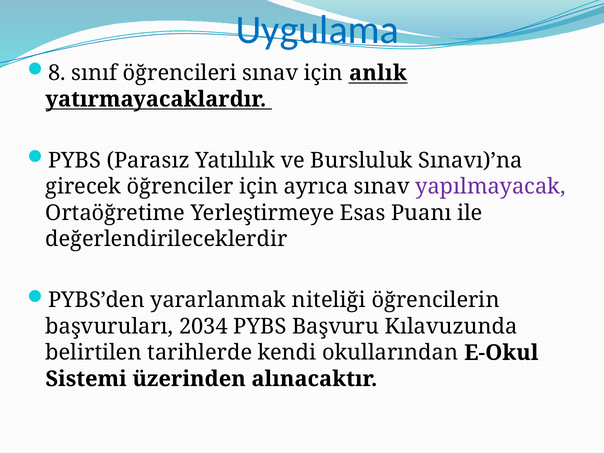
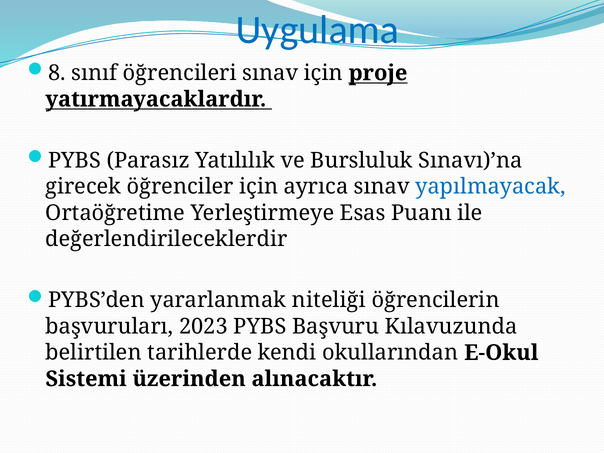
anlık: anlık -> proje (378, 73)
yapılmayacak colour: purple -> blue (490, 187)
2034: 2034 -> 2023 (203, 326)
